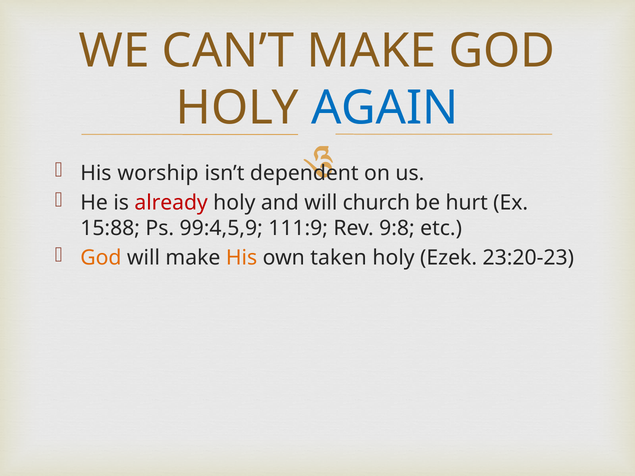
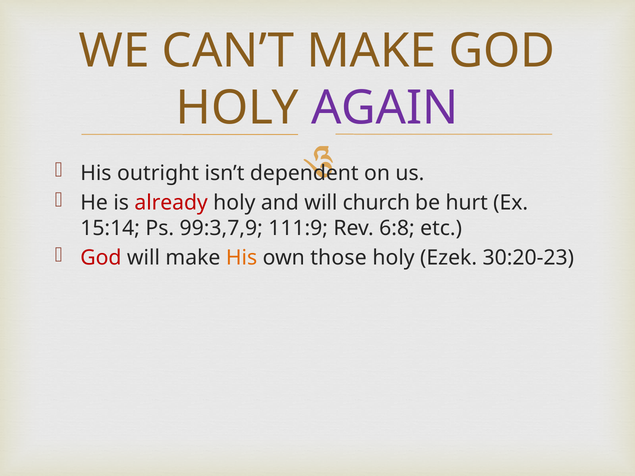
AGAIN colour: blue -> purple (385, 108)
worship: worship -> outright (158, 173)
15:88: 15:88 -> 15:14 (110, 229)
99:4,5,9: 99:4,5,9 -> 99:3,7,9 (221, 229)
9:8: 9:8 -> 6:8 (397, 229)
God colour: orange -> red (101, 258)
taken: taken -> those (339, 258)
23:20-23: 23:20-23 -> 30:20-23 (528, 258)
